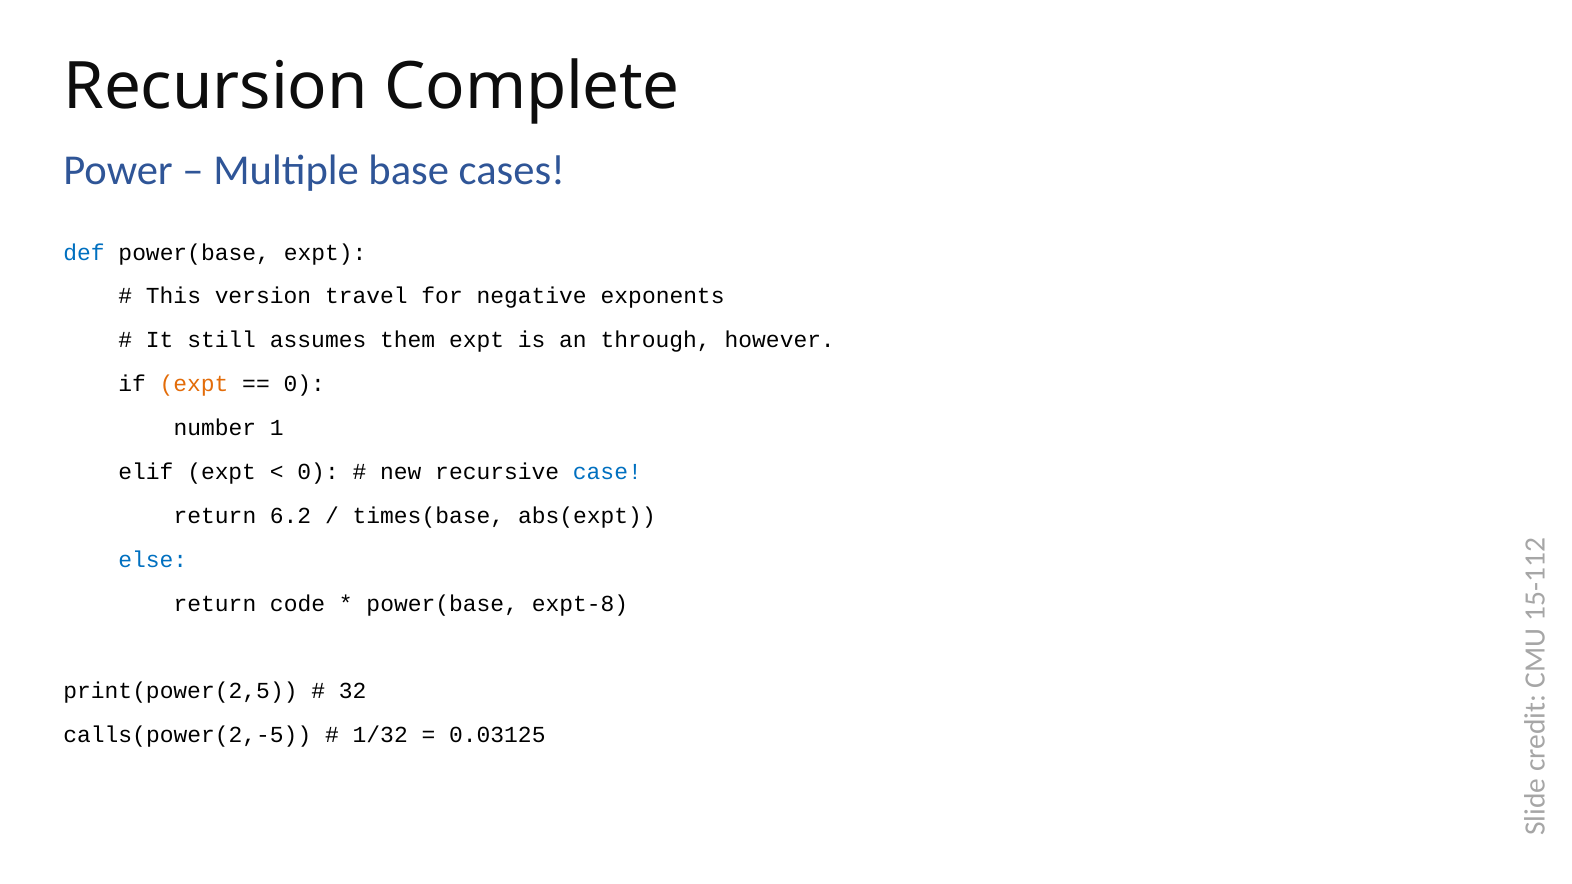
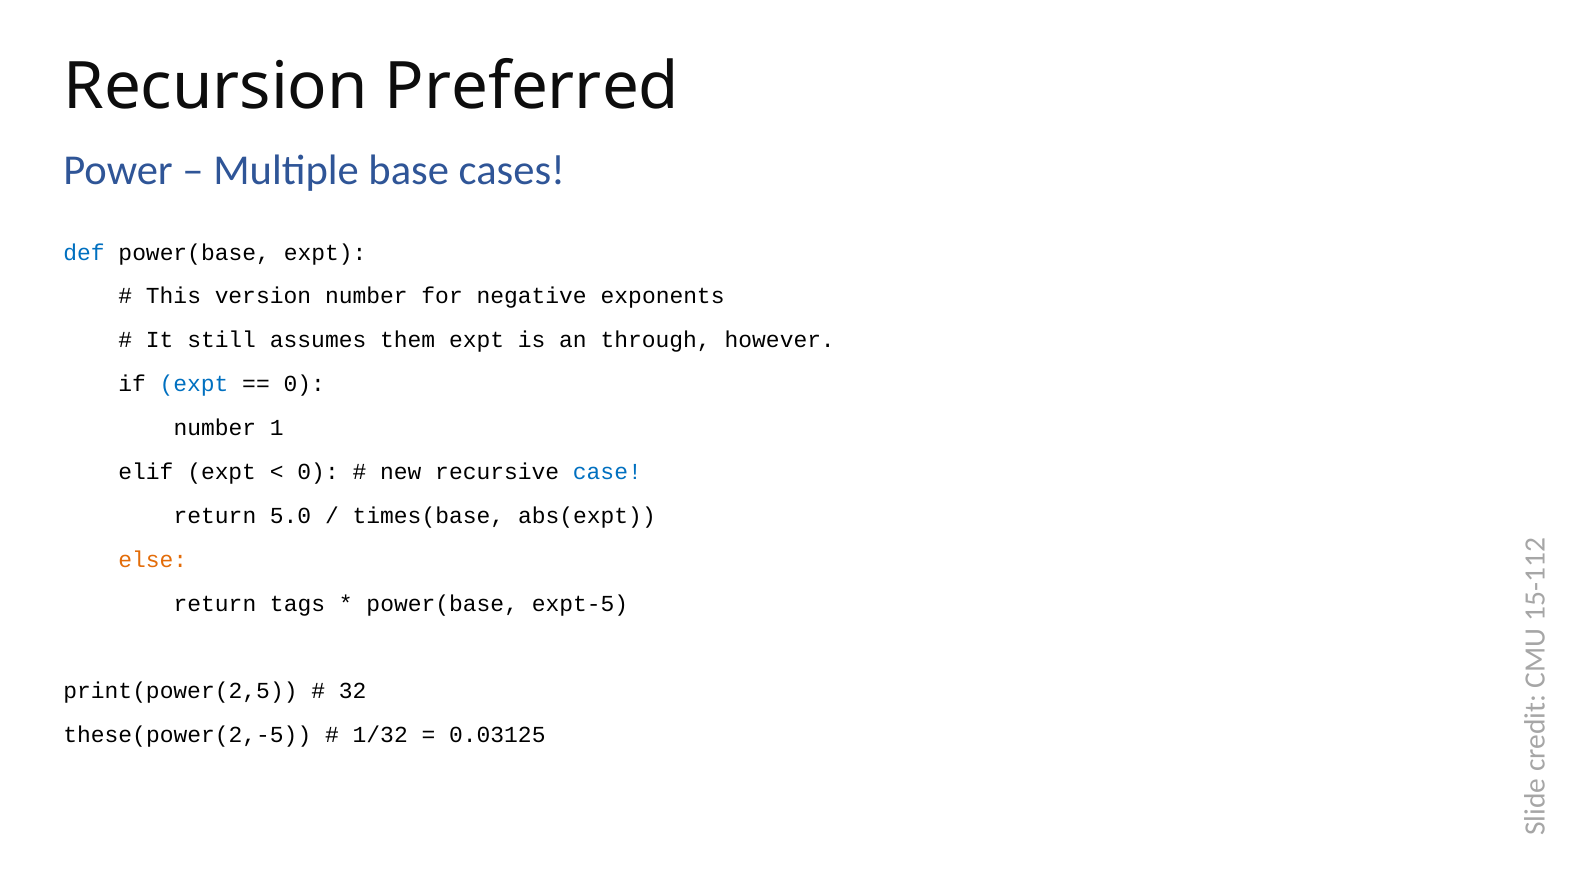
Complete: Complete -> Preferred (532, 87)
version travel: travel -> number (366, 296)
expt colour: orange -> blue (194, 384)
6.2: 6.2 -> 5.0 (291, 516)
else colour: blue -> orange (153, 560)
code: code -> tags (298, 604)
expt-8: expt-8 -> expt-5 (580, 604)
calls(power(2,-5: calls(power(2,-5 -> these(power(2,-5 (187, 736)
